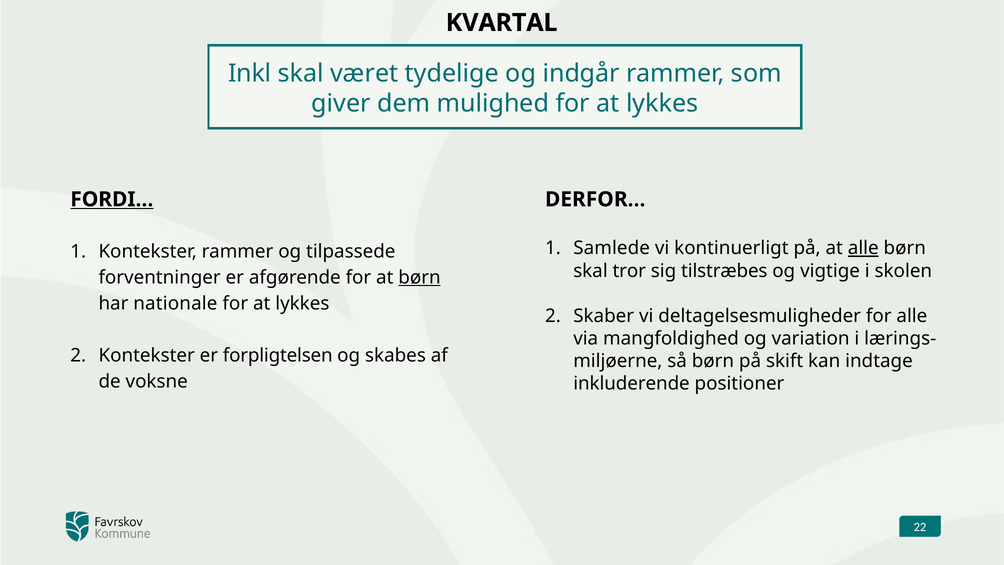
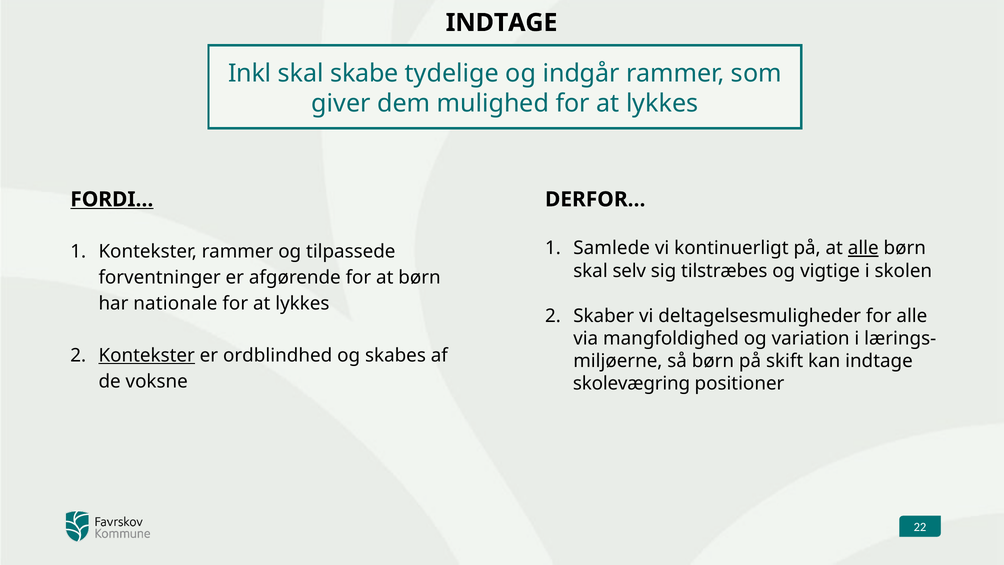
KVARTAL: KVARTAL -> INDTAGE (502, 23)
været: været -> skabe (364, 73)
tror: tror -> selv (629, 271)
børn underline: present -> none (420, 278)
Kontekster underline: none -> present (147, 355)
forpligtelsen: forpligtelsen -> ordblindhed (278, 355)
inkluderende: inkluderende -> skolevægring (632, 384)
